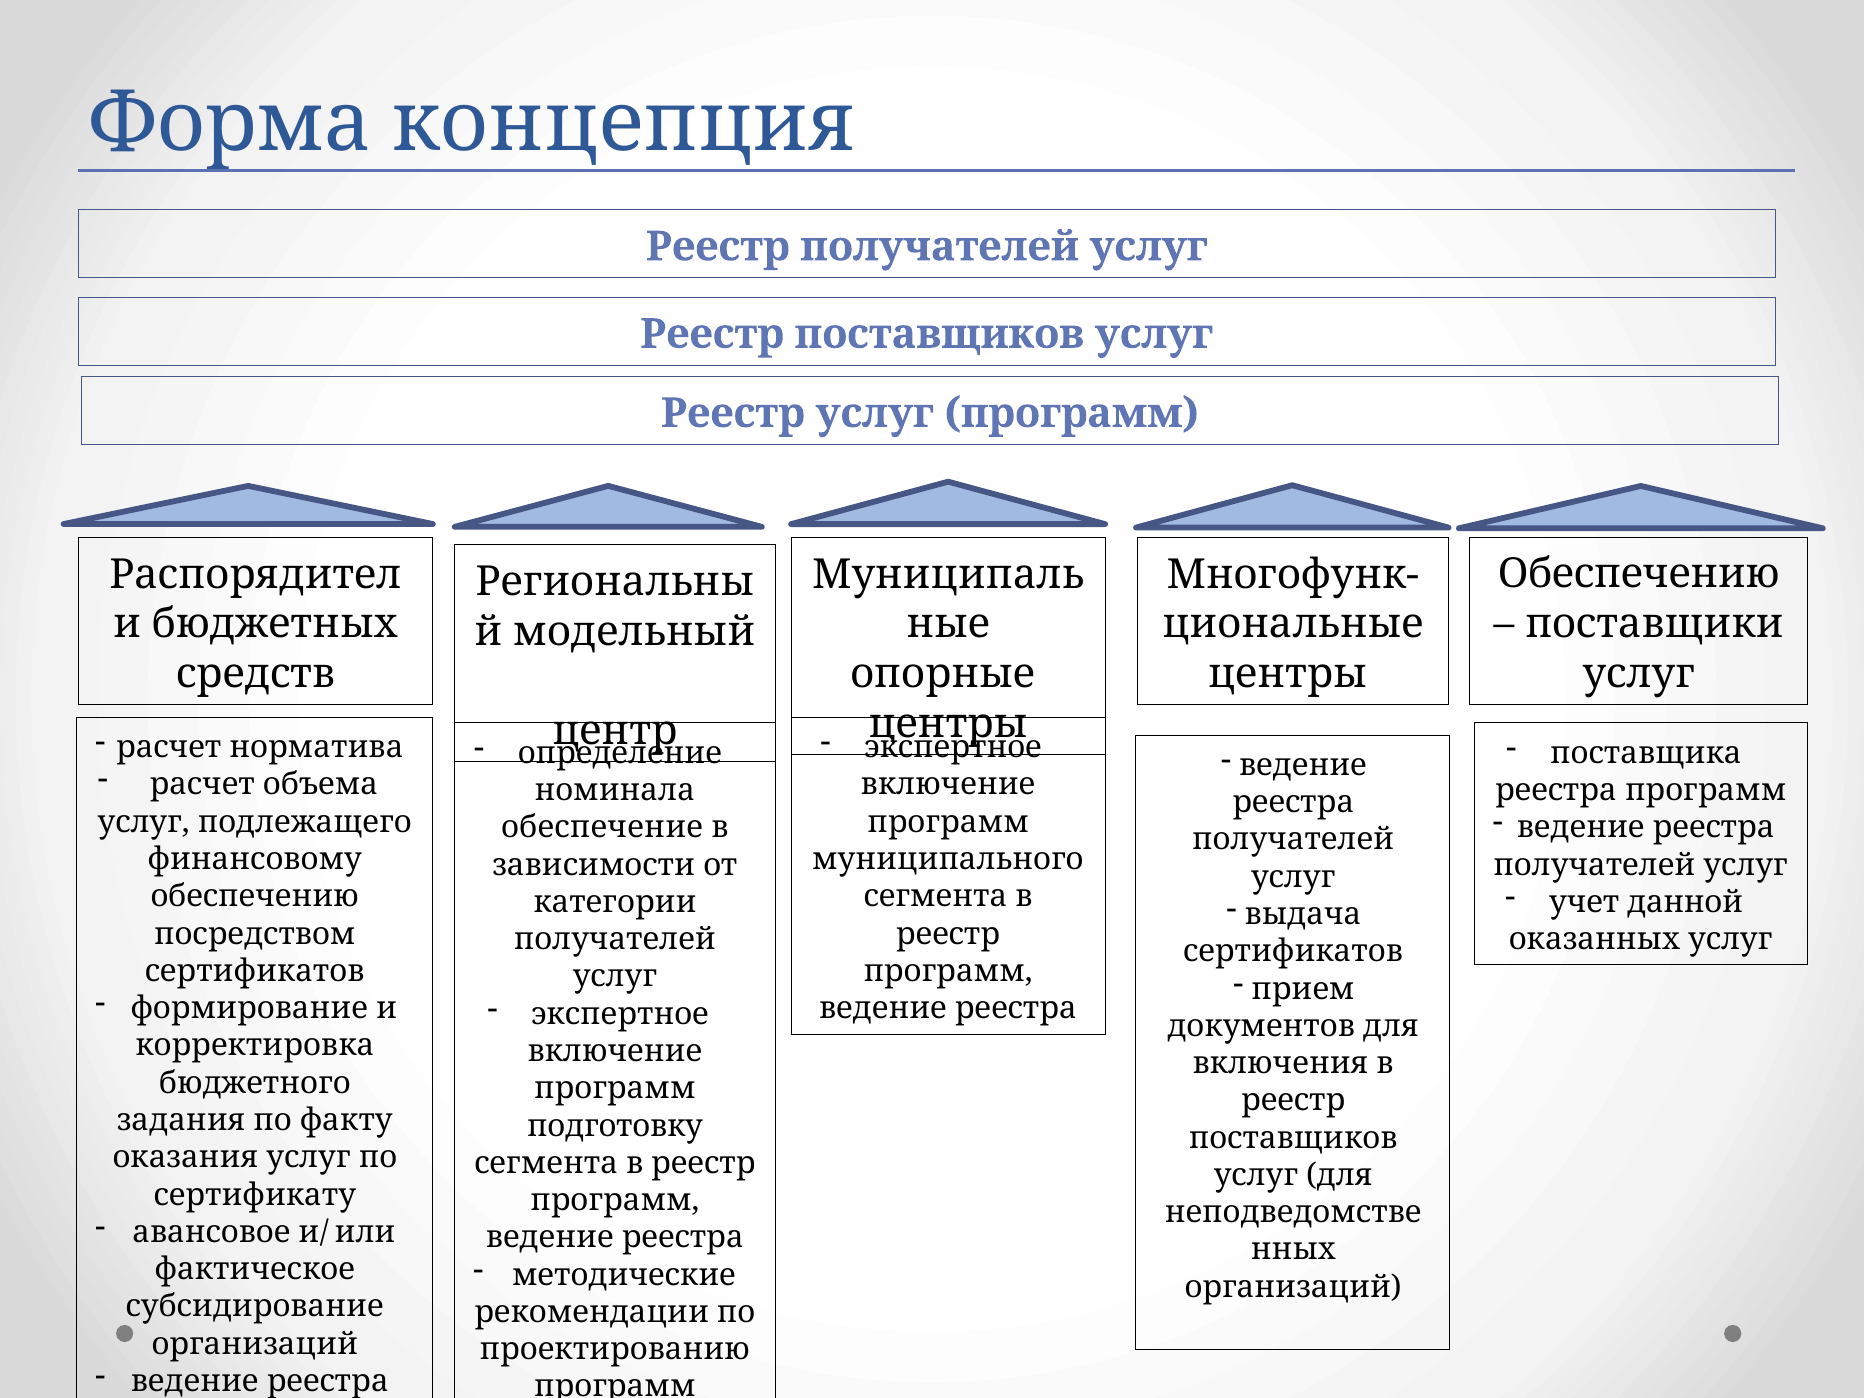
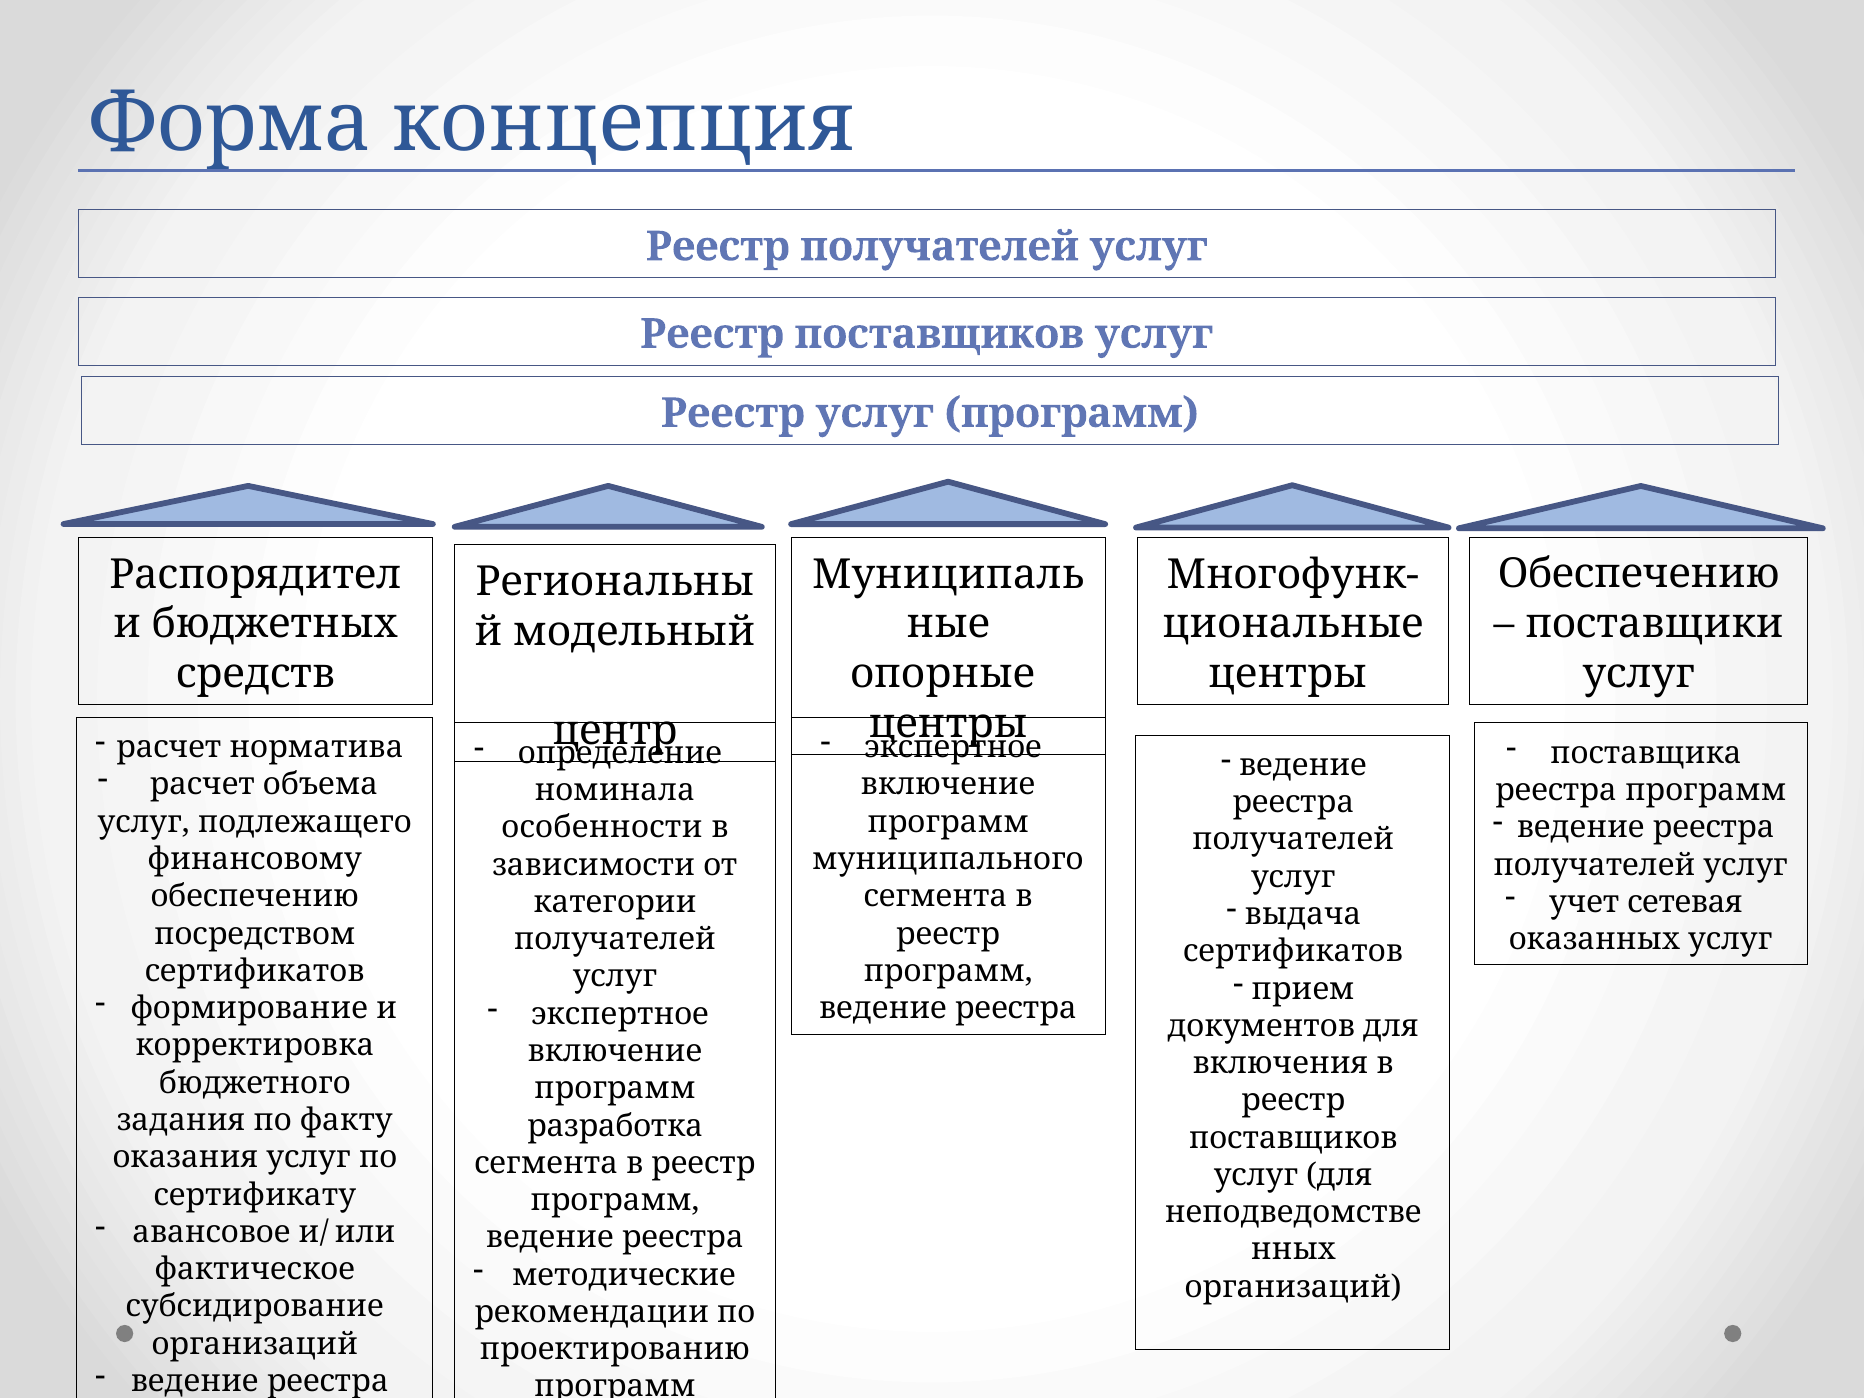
обеспечение: обеспечение -> особенности (602, 828)
данной: данной -> сетевая (1685, 902)
подготовку: подготовку -> разработка (615, 1126)
